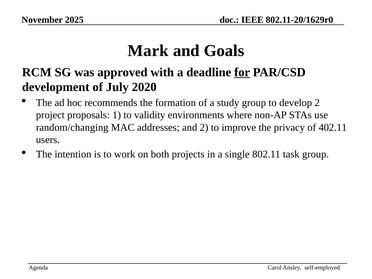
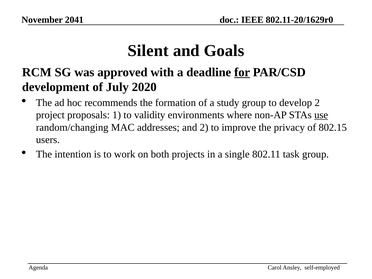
2025: 2025 -> 2041 (74, 20)
Mark: Mark -> Silent (148, 51)
use underline: none -> present (321, 115)
402.11: 402.11 -> 802.15 (333, 127)
